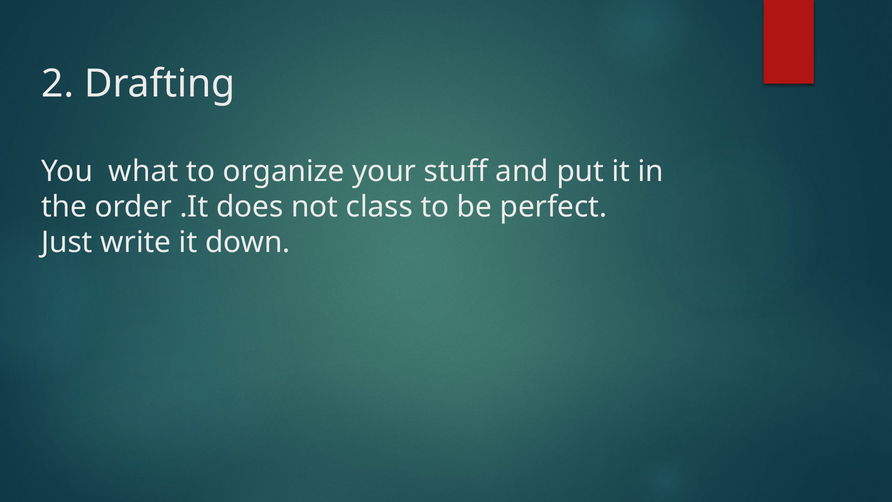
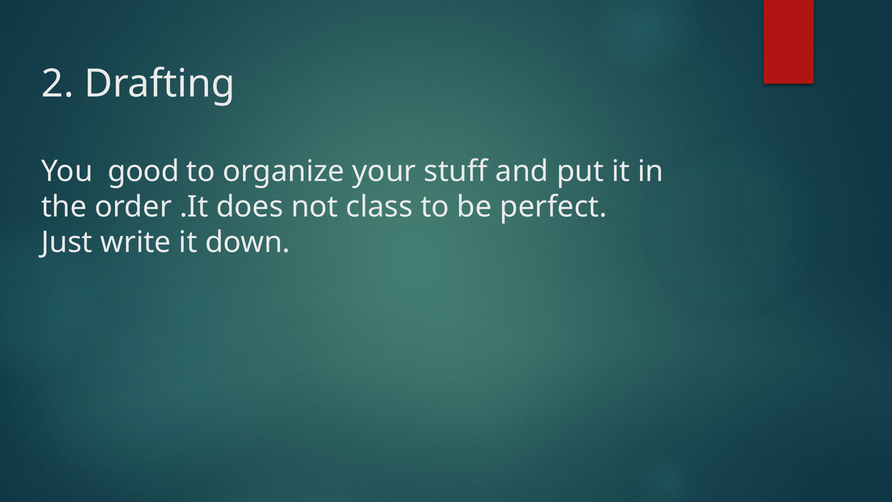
what: what -> good (144, 171)
